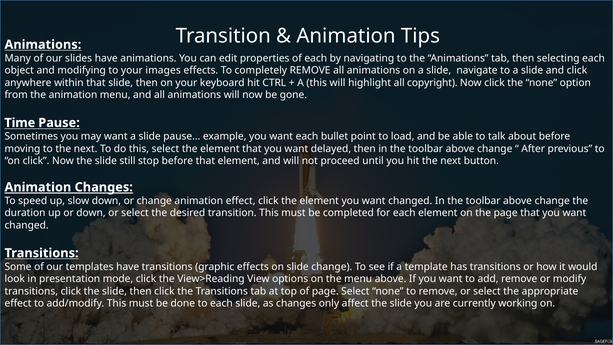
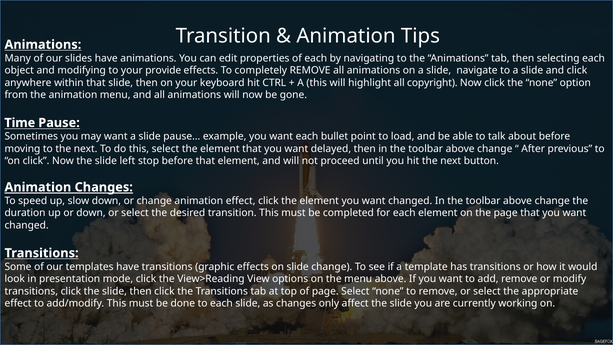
images: images -> provide (163, 70)
still: still -> left (127, 161)
